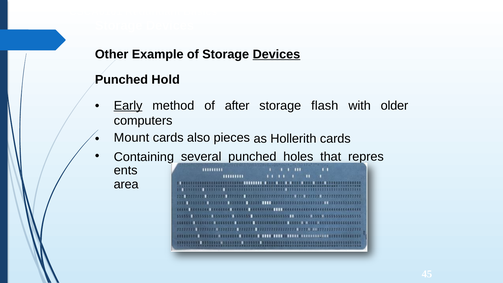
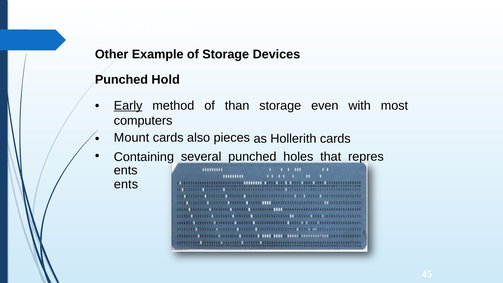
Devices underline: present -> none (276, 54)
after: after -> than (237, 106)
flash: flash -> even (325, 106)
older: older -> most (394, 106)
area: area -> ents (126, 184)
